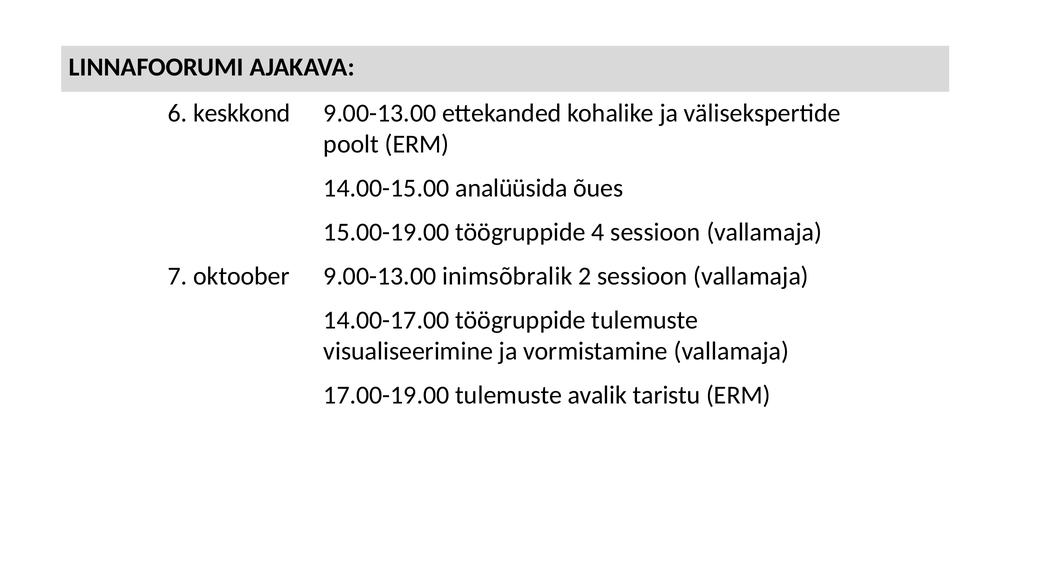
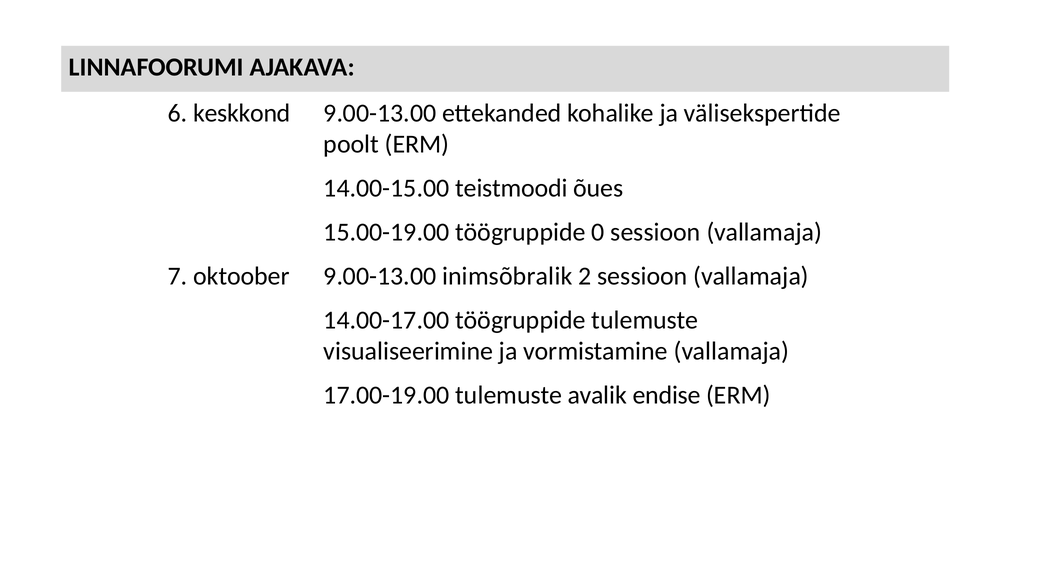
analüüsida: analüüsida -> teistmoodi (511, 188)
töögruppide 4: 4 -> 0 (598, 232)
taristu: taristu -> endise (667, 396)
